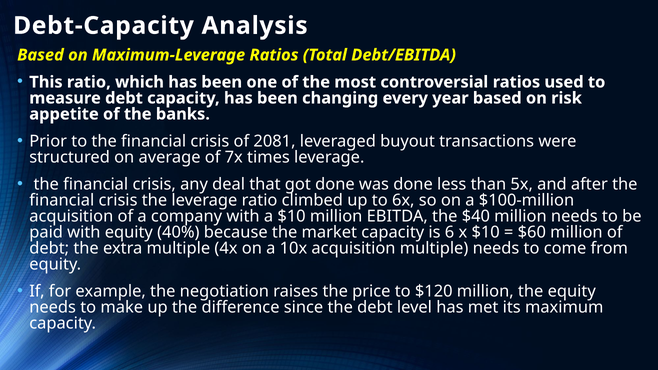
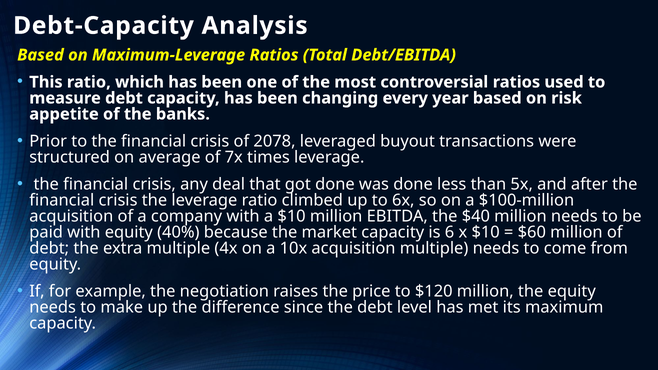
2081: 2081 -> 2078 (275, 141)
